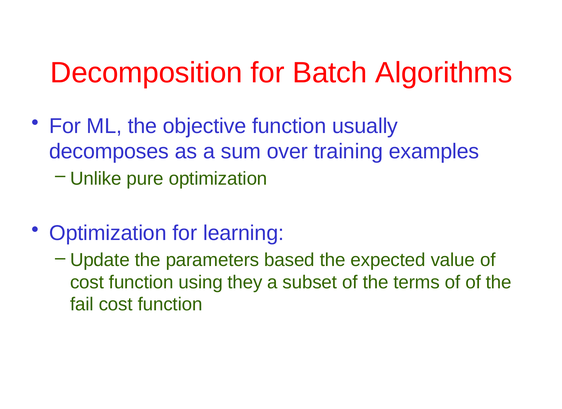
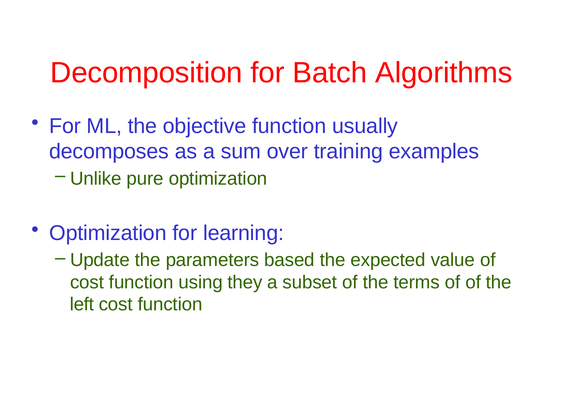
fail: fail -> left (82, 304)
